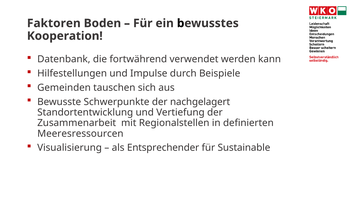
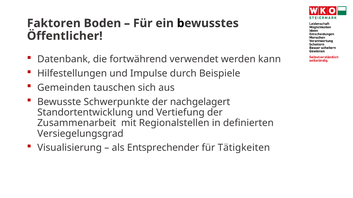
Kooperation: Kooperation -> Öffentlicher (65, 36)
Meeresressourcen: Meeresressourcen -> Versiegelungsgrad (80, 134)
Sustainable: Sustainable -> Tätigkeiten (244, 148)
